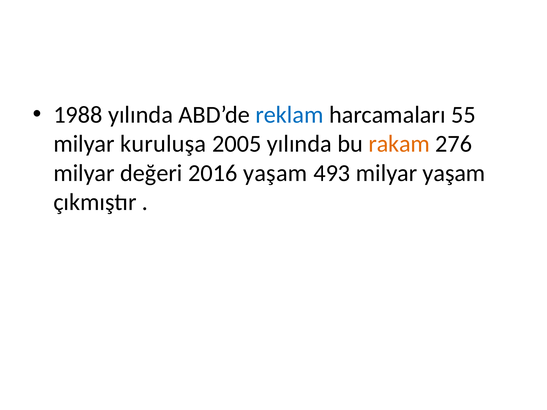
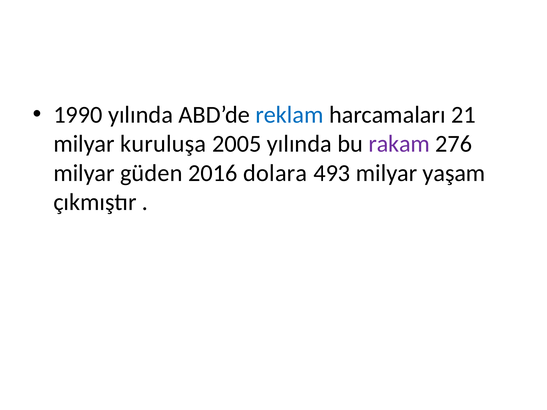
1988: 1988 -> 1990 (78, 115)
55: 55 -> 21 (463, 115)
rakam colour: orange -> purple (399, 144)
değeri: değeri -> güden (151, 173)
2016 yaşam: yaşam -> dolara (275, 173)
